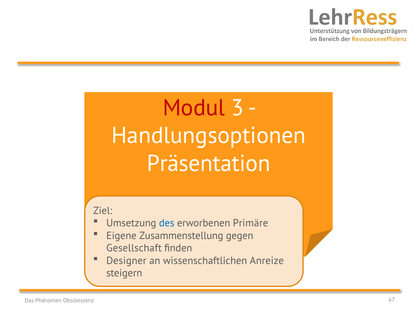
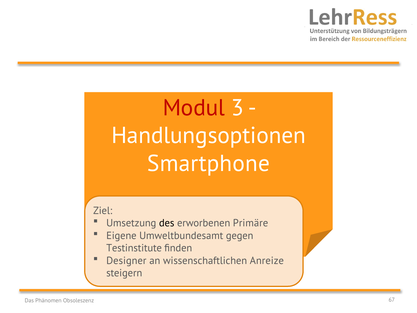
Präsentation: Präsentation -> Smartphone (209, 163)
des colour: blue -> black (167, 223)
Zusammenstellung: Zusammenstellung -> Umweltbundesamt (181, 235)
Gesellschaft: Gesellschaft -> Testinstitute (134, 248)
